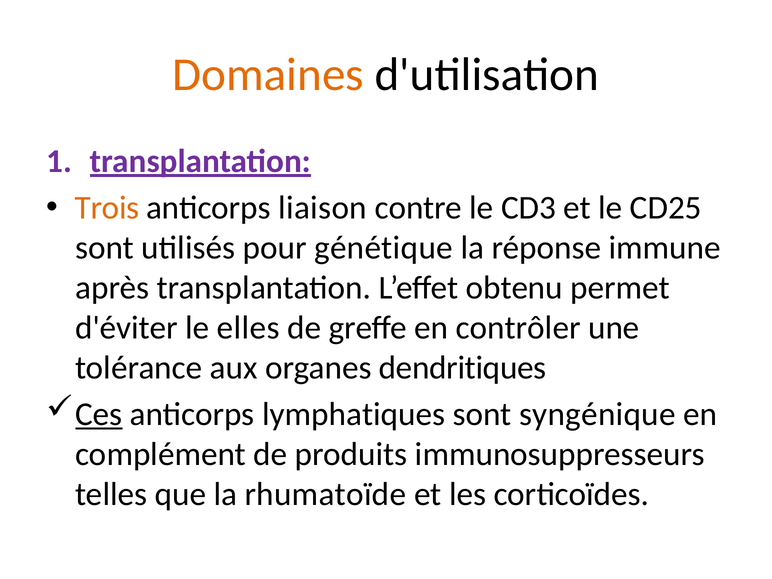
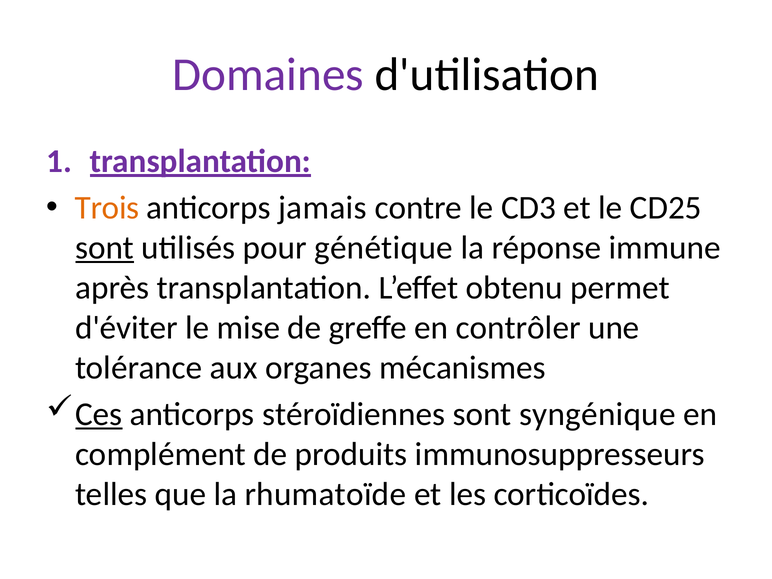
Domaines colour: orange -> purple (268, 75)
liaison: liaison -> jamais (323, 208)
sont underline: none -> present (105, 248)
elles: elles -> mise (249, 328)
dendritiques: dendritiques -> mécanismes (462, 368)
lymphatiques: lymphatiques -> stéroïdiennes (354, 414)
